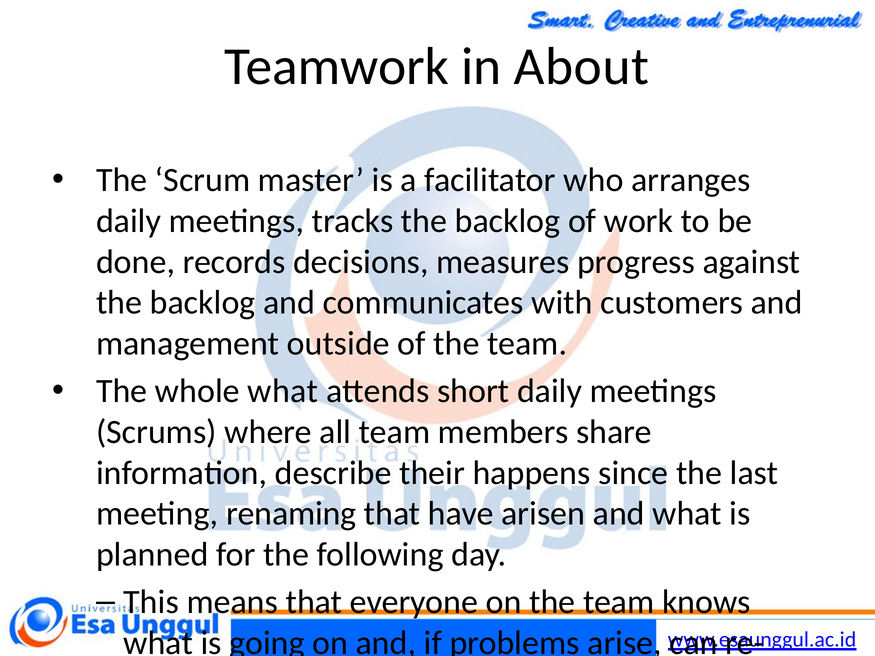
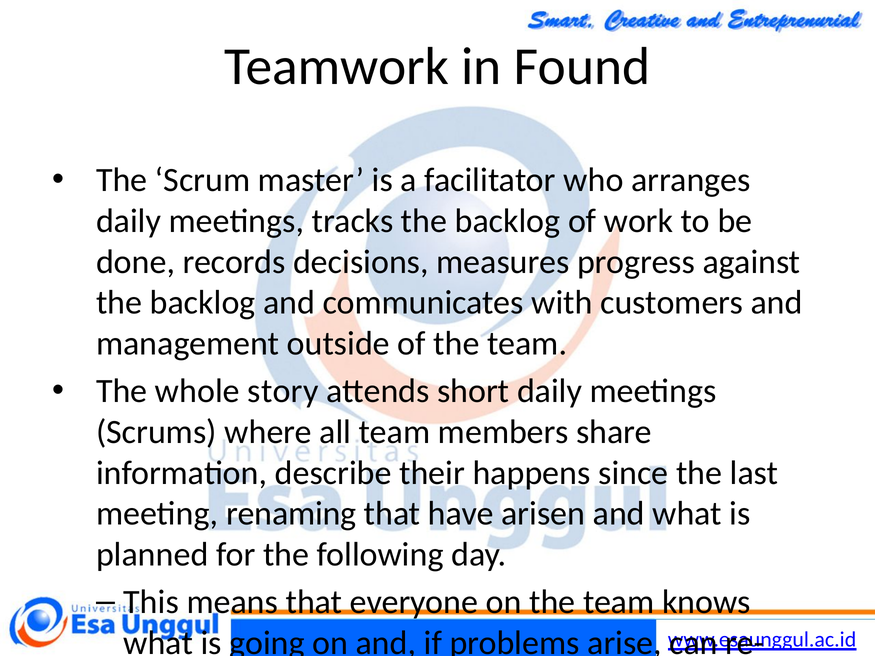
About: About -> Found (582, 66)
whole what: what -> story (283, 391)
